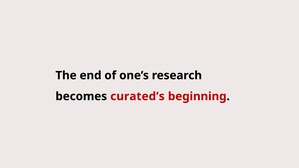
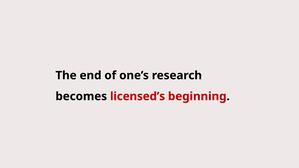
curated’s: curated’s -> licensed’s (138, 96)
